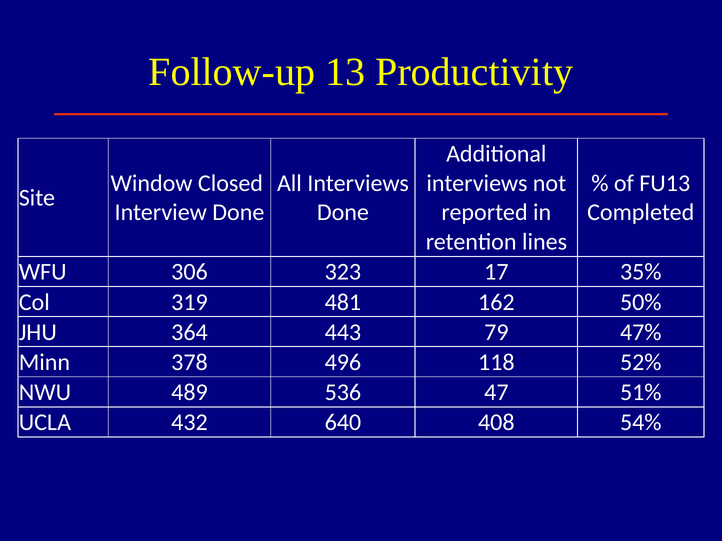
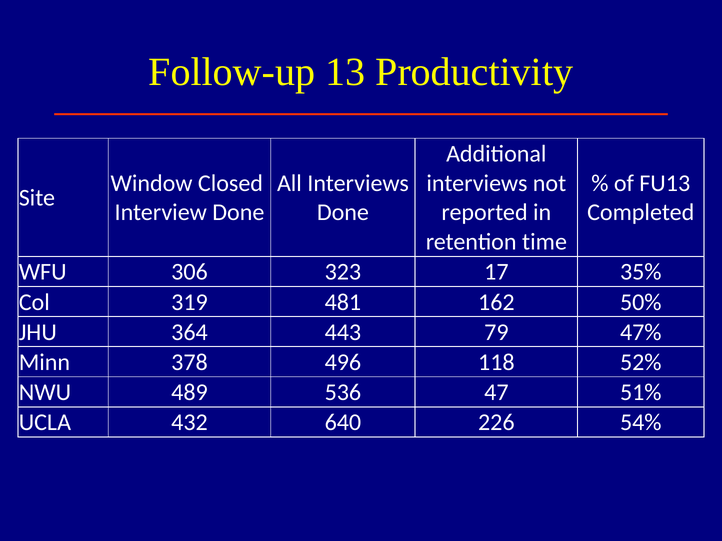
lines: lines -> time (545, 242)
408: 408 -> 226 (496, 423)
